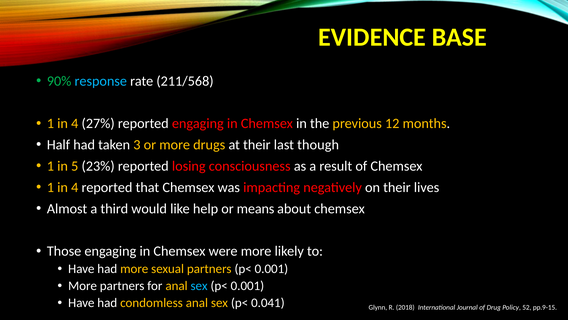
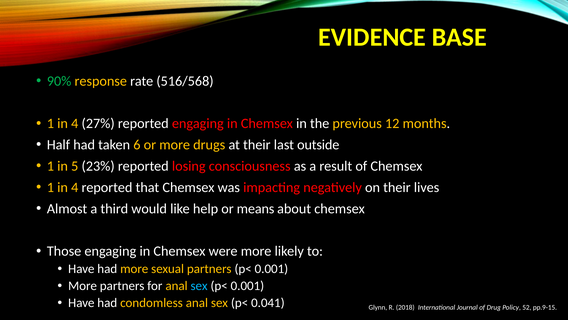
response colour: light blue -> yellow (101, 81)
211/568: 211/568 -> 516/568 (185, 81)
3: 3 -> 6 (137, 145)
though: though -> outside (318, 145)
